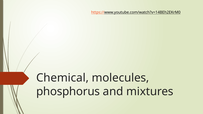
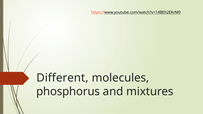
Chemical: Chemical -> Different (62, 78)
